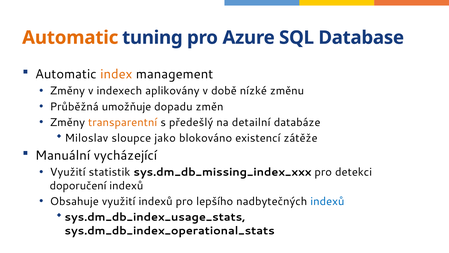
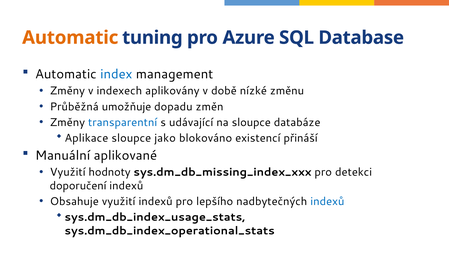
index colour: orange -> blue (116, 74)
transparentní colour: orange -> blue (123, 122)
předešlý: předešlý -> udávající (191, 122)
na detailní: detailní -> sloupce (251, 122)
Miloslav: Miloslav -> Aplikace (86, 138)
zátěže: zátěže -> přináší (301, 138)
vycházející: vycházející -> aplikované (125, 155)
statistik: statistik -> hodnoty (110, 172)
